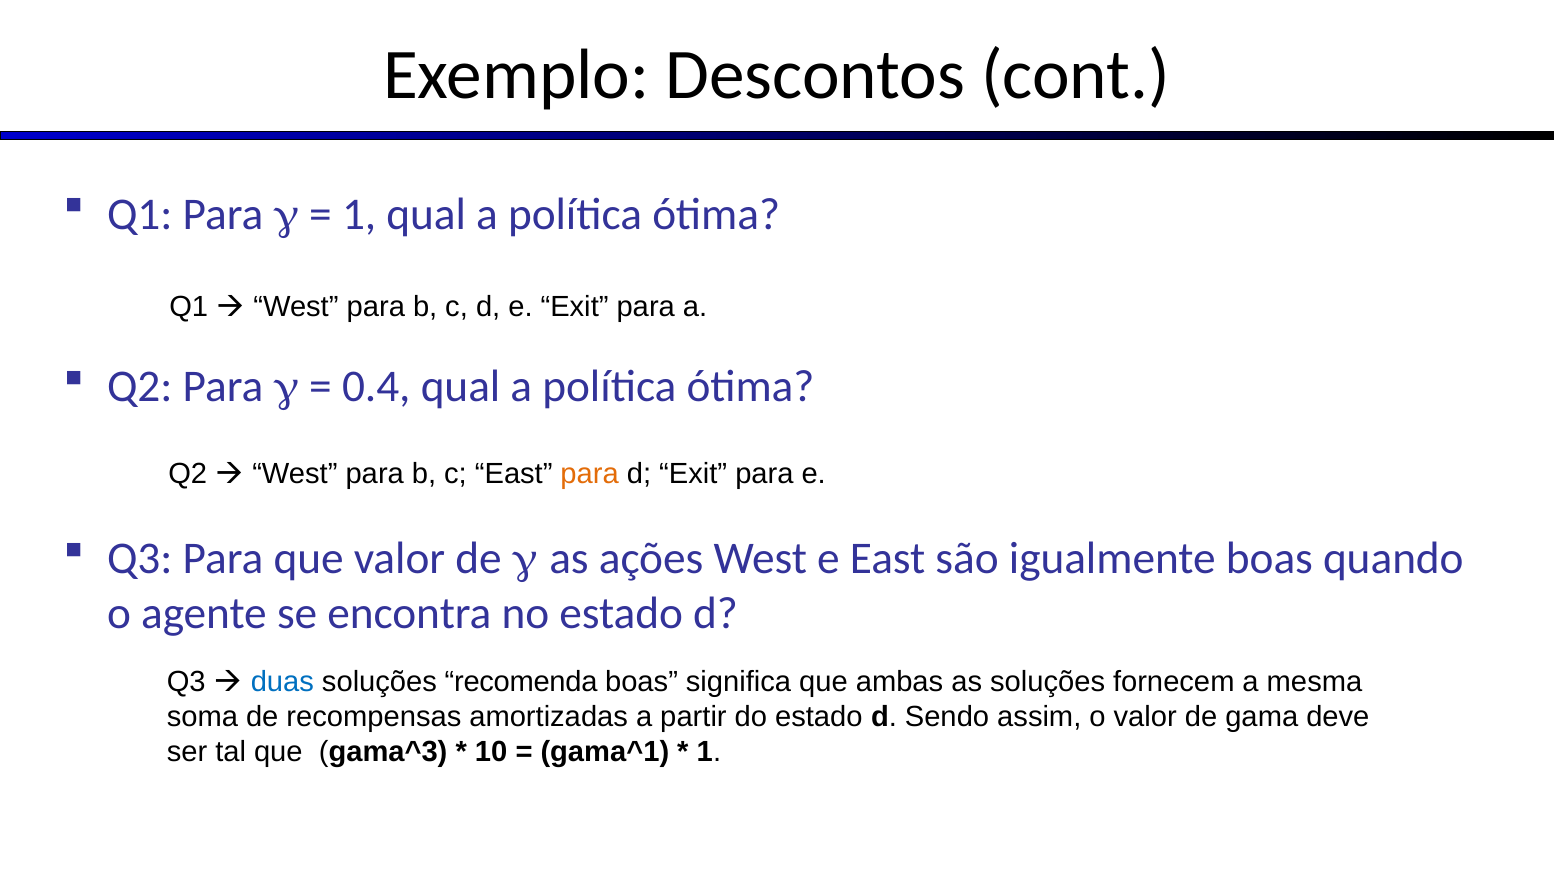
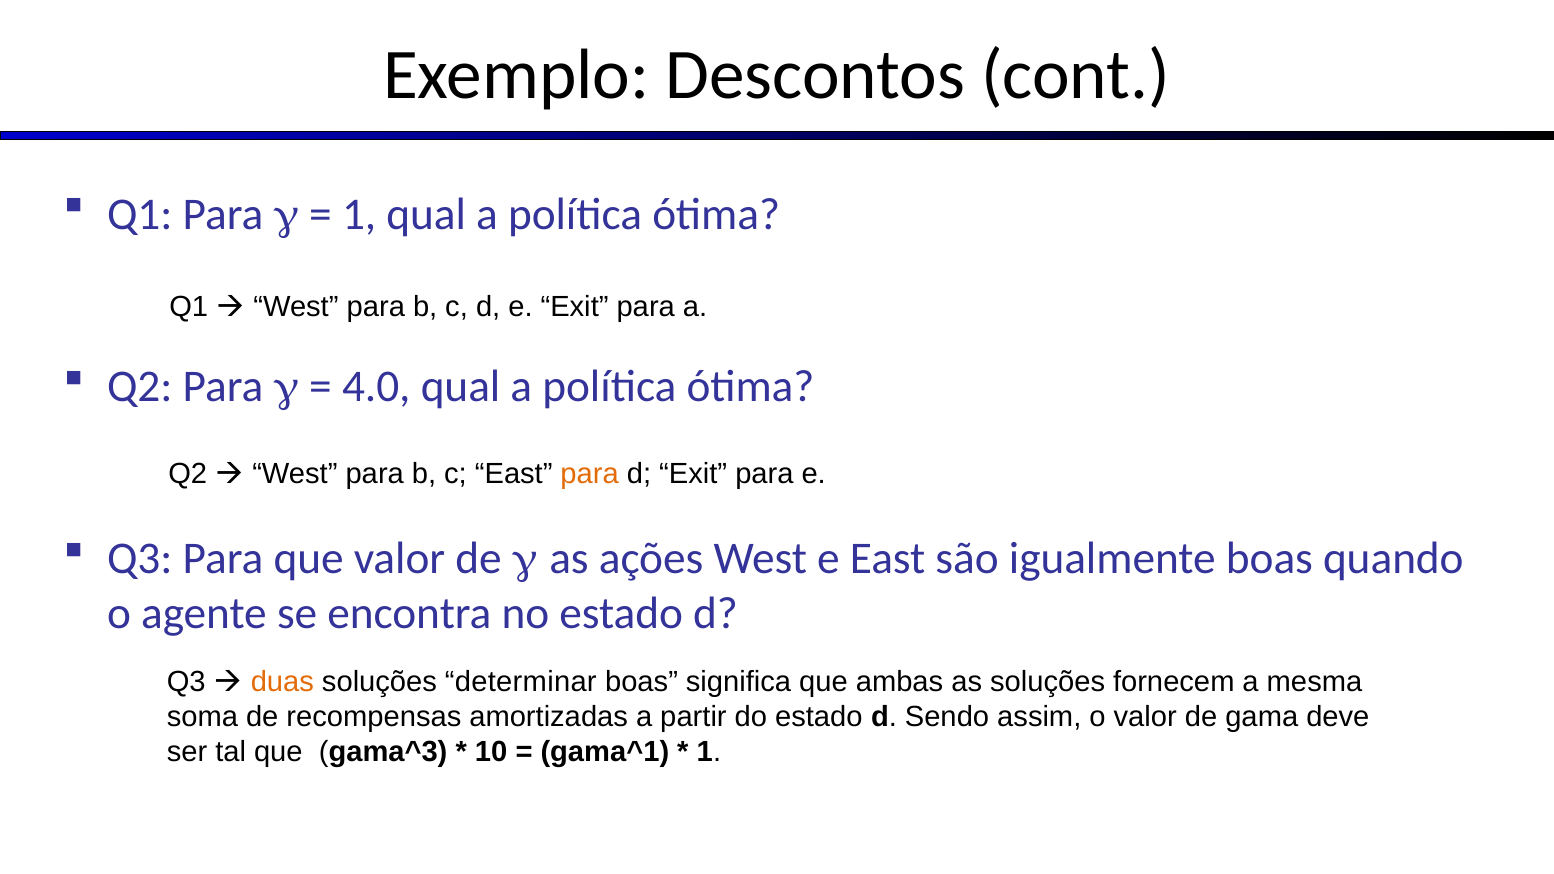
0.4: 0.4 -> 4.0 (376, 387)
duas colour: blue -> orange (282, 682)
recomenda: recomenda -> determinar (521, 682)
